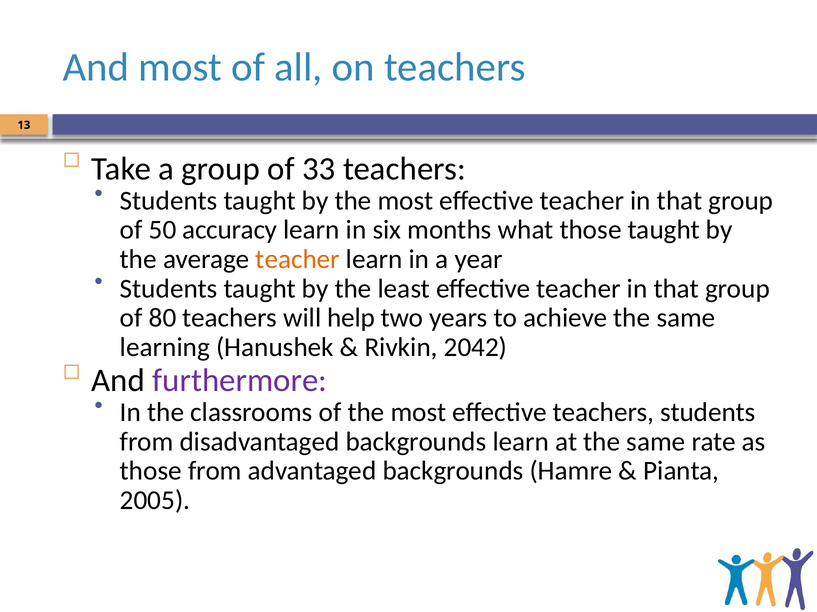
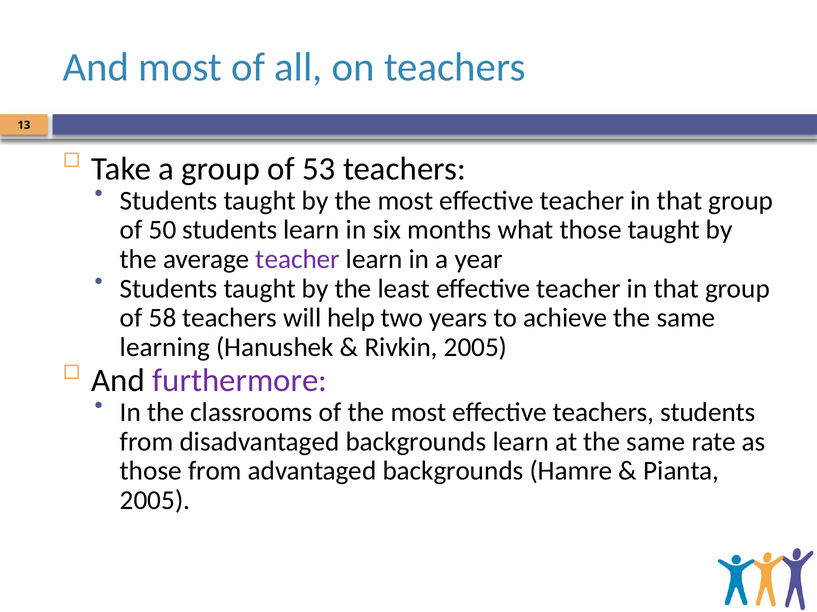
33: 33 -> 53 (319, 169)
50 accuracy: accuracy -> students (230, 230)
teacher colour: orange -> purple (298, 260)
80: 80 -> 58 (163, 318)
Rivkin 2042: 2042 -> 2005 (475, 348)
